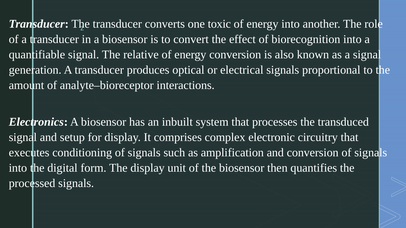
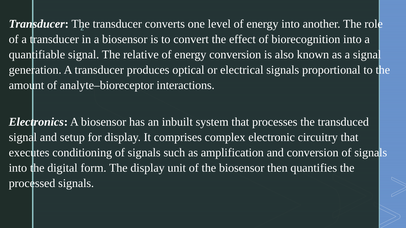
toxic: toxic -> level (219, 24)
